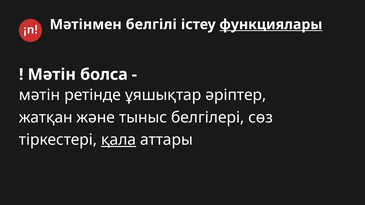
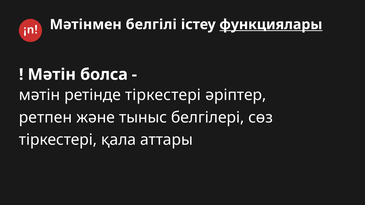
ретінде ұяшықтар: ұяшықтар -> тіркестері (163, 95)
жатқан: жатқан -> ретпен (46, 118)
қала underline: present -> none (119, 140)
